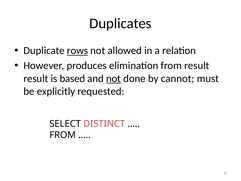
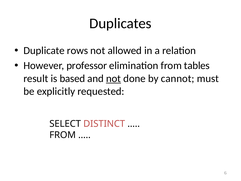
rows underline: present -> none (77, 51)
produces: produces -> professor (87, 66)
from result: result -> tables (197, 66)
